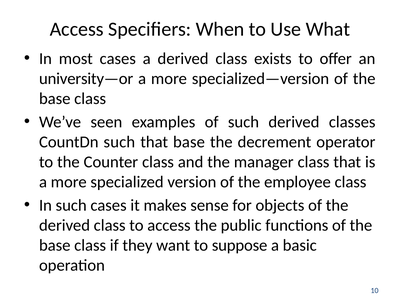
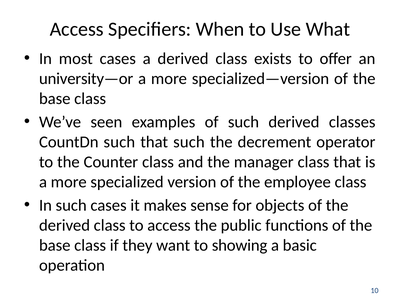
that base: base -> such (189, 142)
suppose: suppose -> showing (240, 245)
